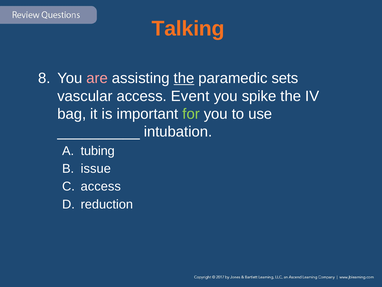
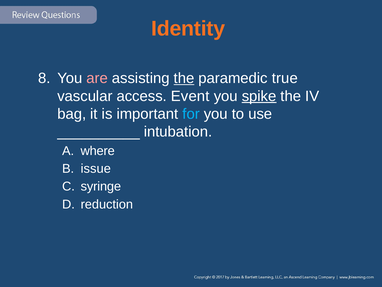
Talking: Talking -> Identity (188, 29)
sets: sets -> true (285, 78)
spike underline: none -> present (259, 96)
for colour: light green -> light blue (191, 114)
tubing: tubing -> where (98, 151)
access: access -> syringe (101, 186)
